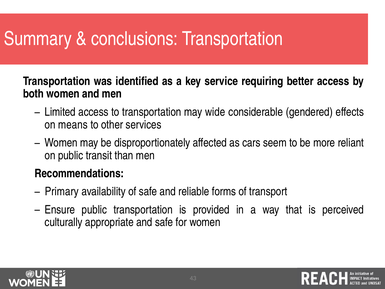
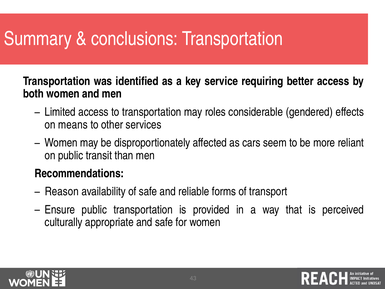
wide: wide -> roles (215, 112)
Primary: Primary -> Reason (62, 191)
